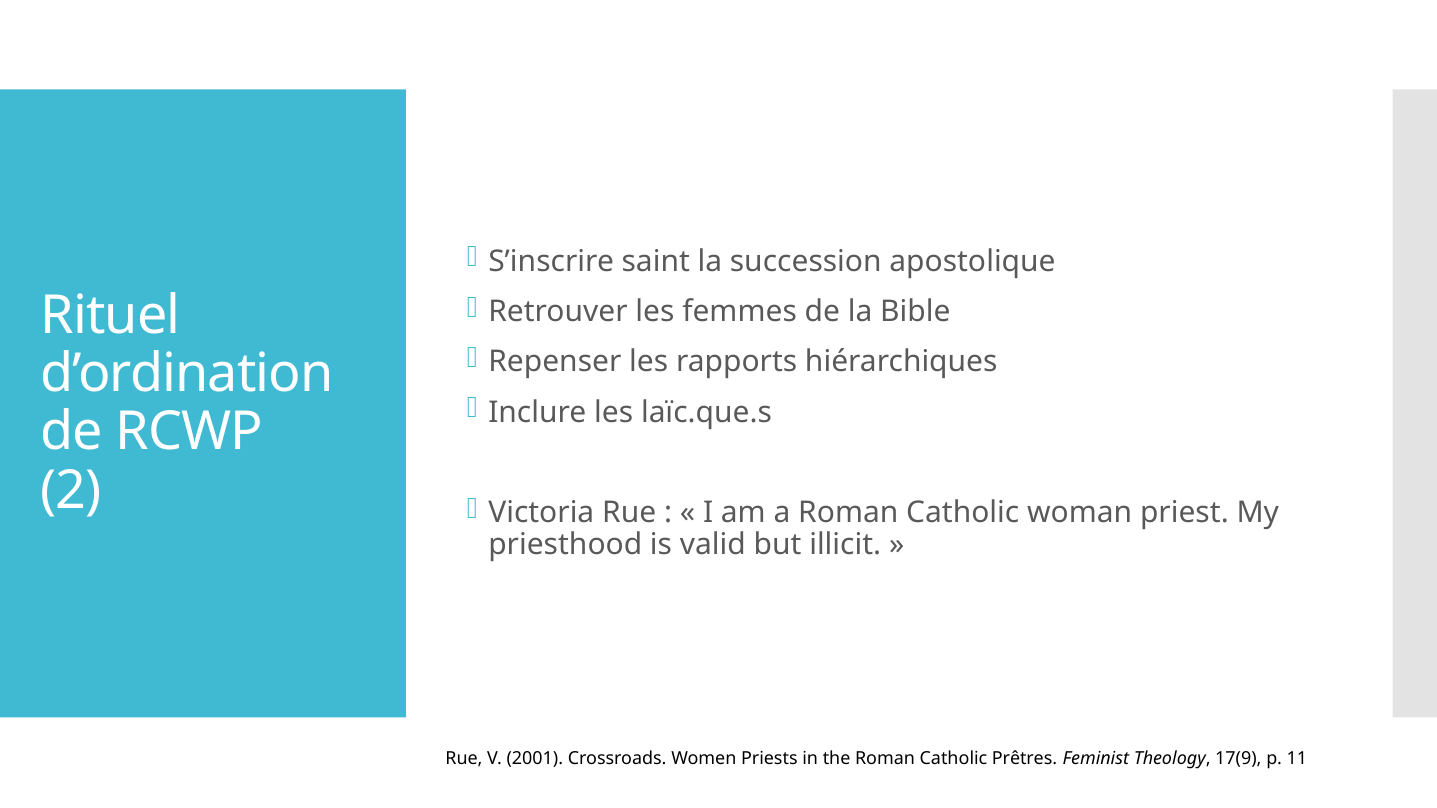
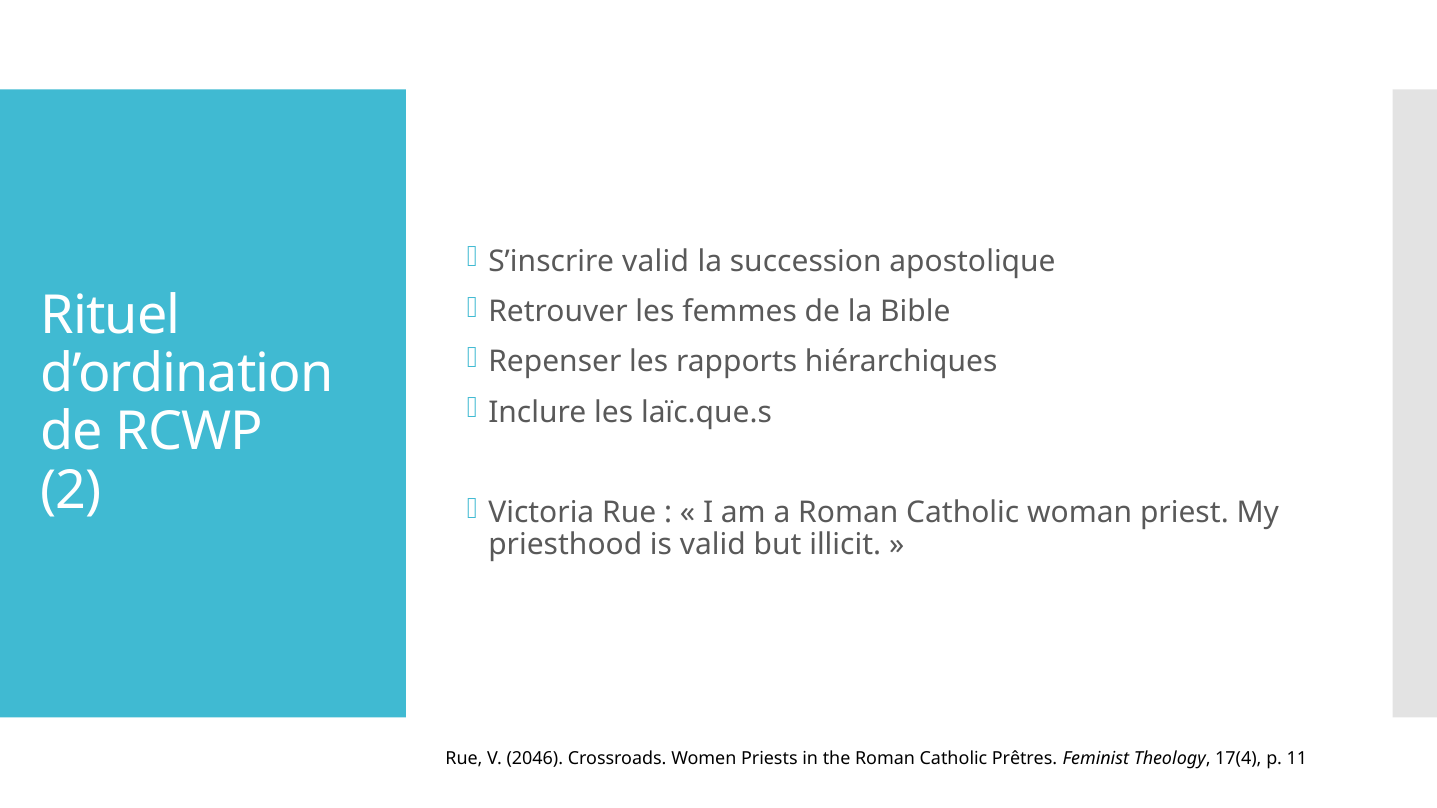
S’inscrire saint: saint -> valid (656, 262)
2001: 2001 -> 2046 (535, 759)
17(9: 17(9 -> 17(4 (1238, 759)
